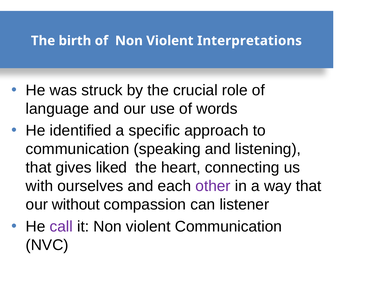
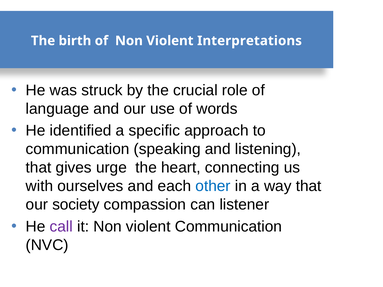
liked: liked -> urge (111, 168)
other colour: purple -> blue (213, 186)
without: without -> society (76, 205)
